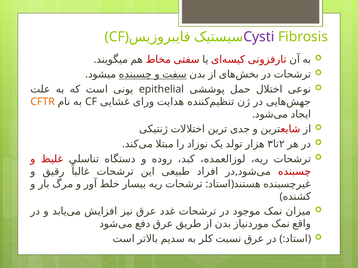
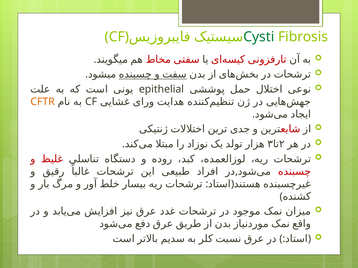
Cysti colour: purple -> green (259, 37)
